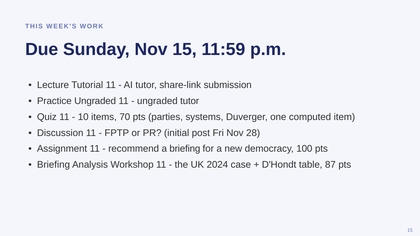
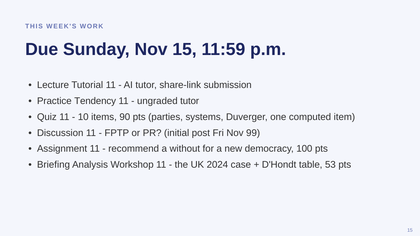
Practice Ungraded: Ungraded -> Tendency (95, 101)
70: 70 -> 90 (125, 117)
28: 28 -> 99 (253, 133)
a briefing: briefing -> without (185, 149)
87: 87 -> 53 (330, 165)
